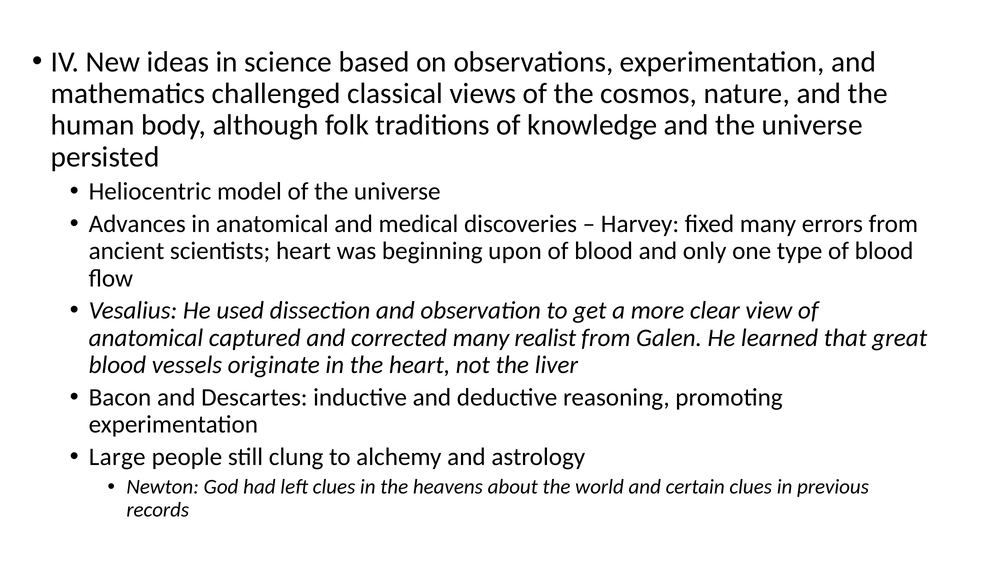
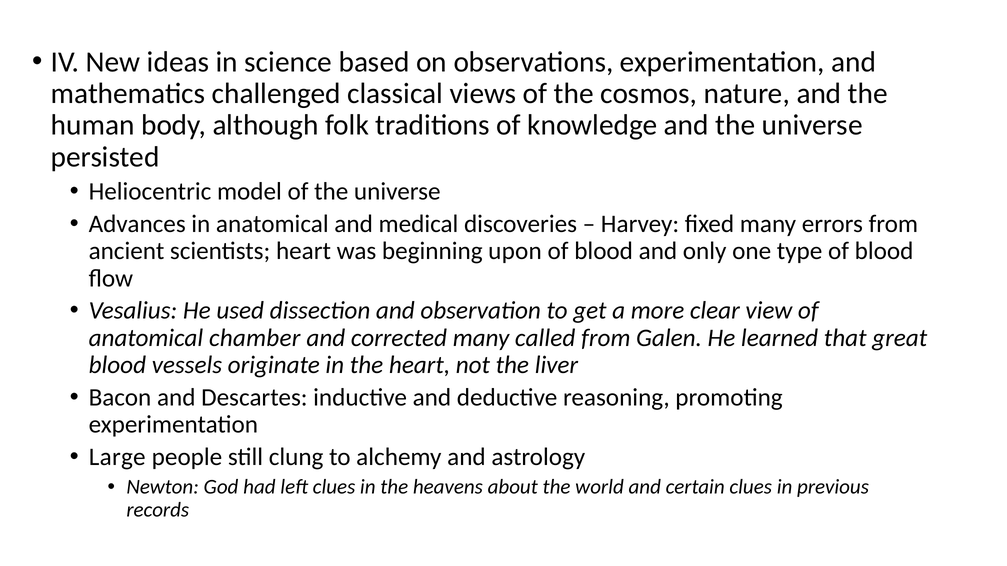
captured: captured -> chamber (255, 338)
realist: realist -> called (545, 338)
